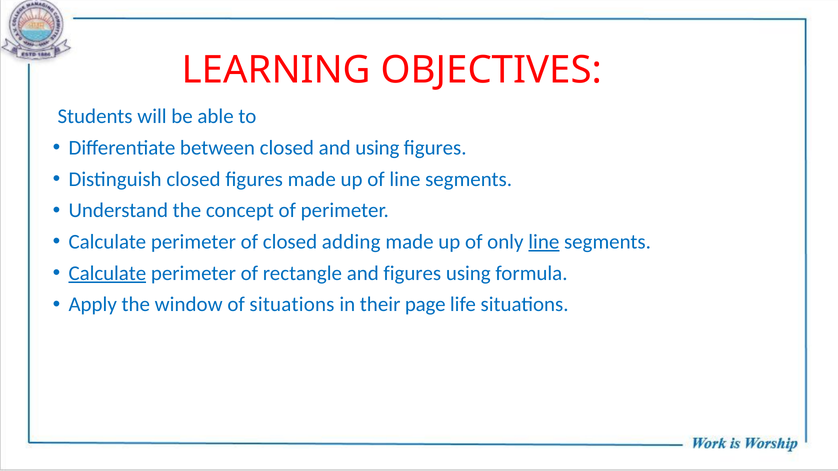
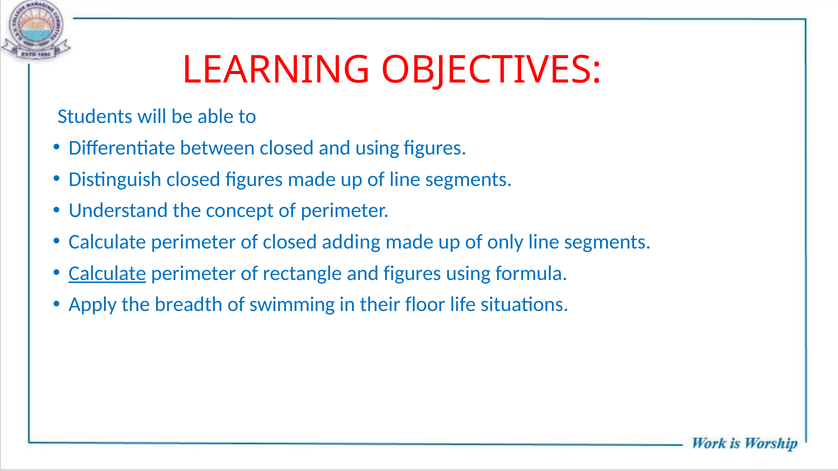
line underline: present -> none (544, 242)
window: window -> breadth (189, 305)
of situations: situations -> swimming (292, 305)
page: page -> floor (425, 305)
